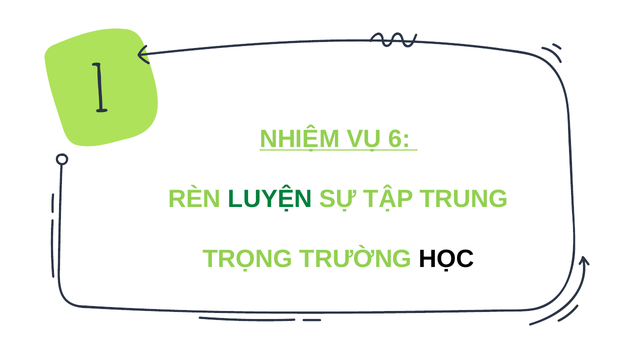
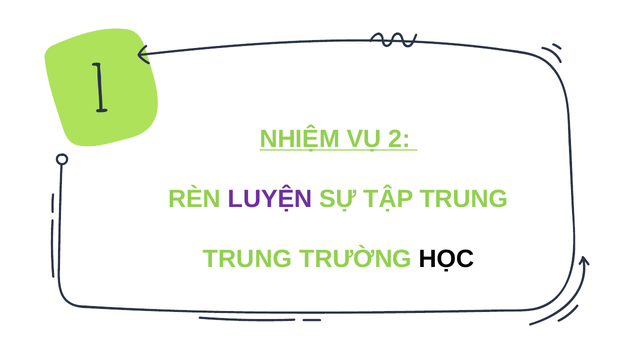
6: 6 -> 2 (399, 139)
LUYỆN colour: green -> purple (270, 199)
TRỌNG: TRỌNG -> TRUNG (247, 259)
